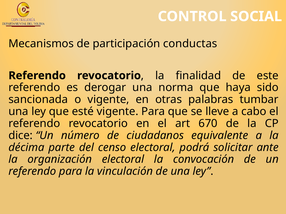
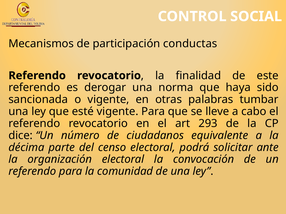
670: 670 -> 293 (208, 124)
vinculación: vinculación -> comunidad (125, 172)
